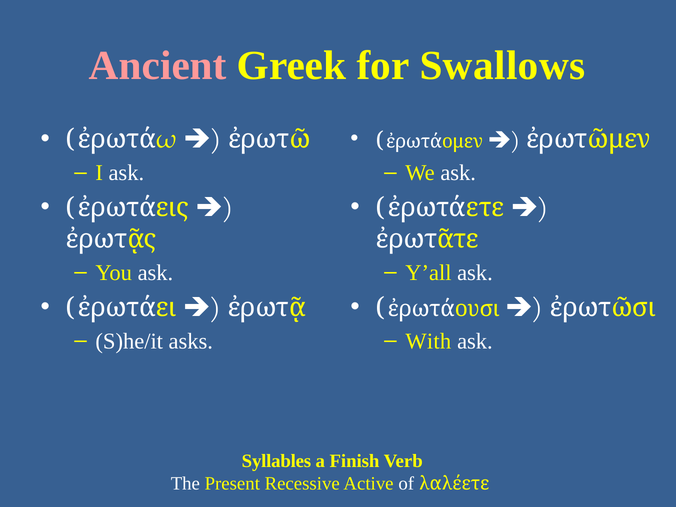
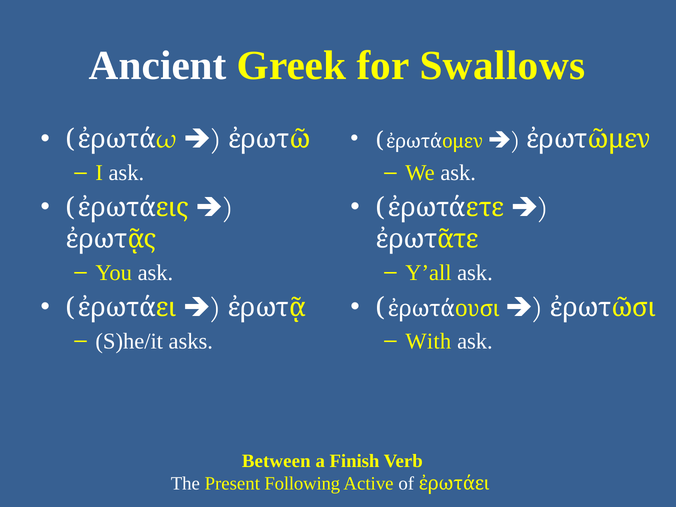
Ancient colour: pink -> white (158, 65)
Syllables: Syllables -> Between (276, 461)
Recessive: Recessive -> Following (302, 483)
of λαλέετε: λαλέετε -> ἐρωτάει (454, 483)
